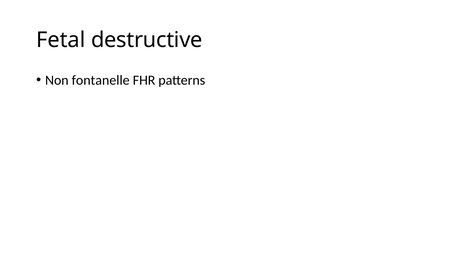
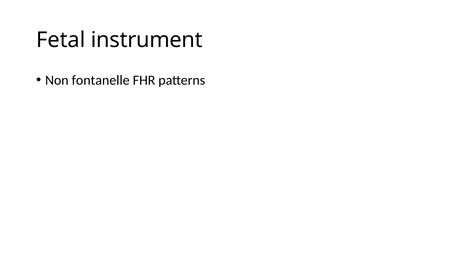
destructive: destructive -> instrument (147, 40)
